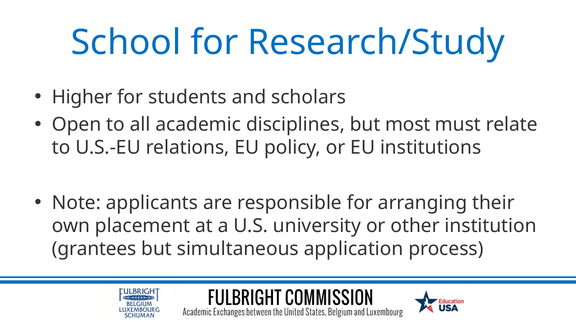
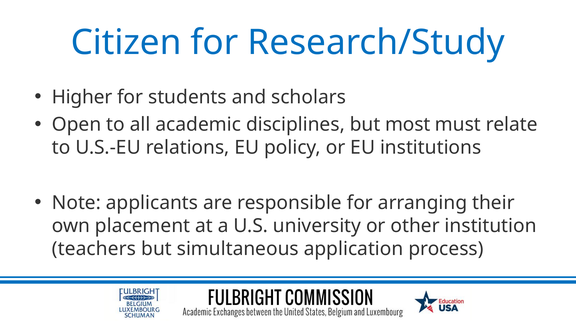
School: School -> Citizen (126, 42)
grantees: grantees -> teachers (94, 249)
